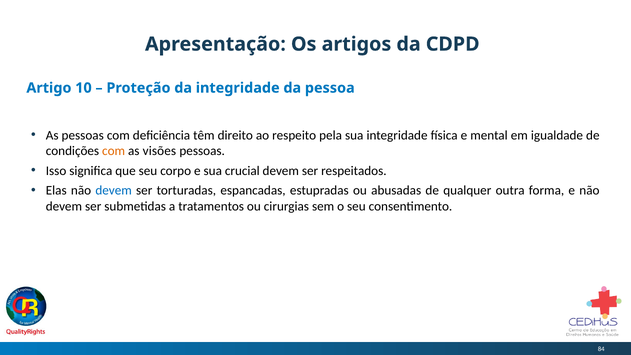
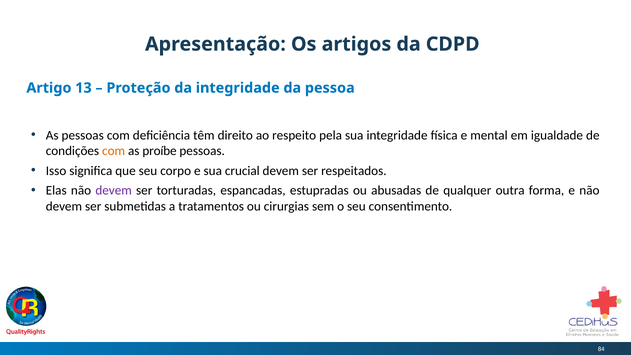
10: 10 -> 13 (83, 88)
visões: visões -> proíbe (160, 151)
devem colour: blue -> purple (114, 190)
